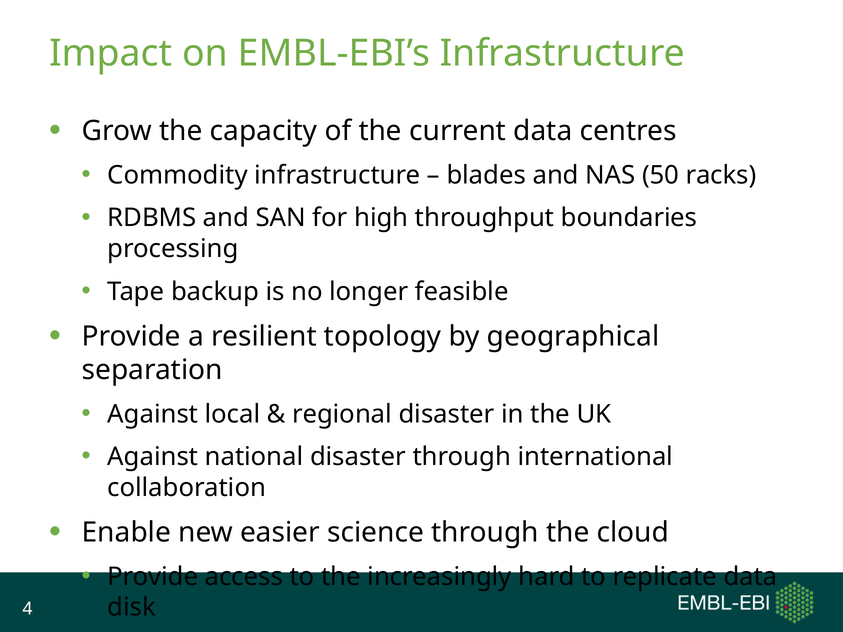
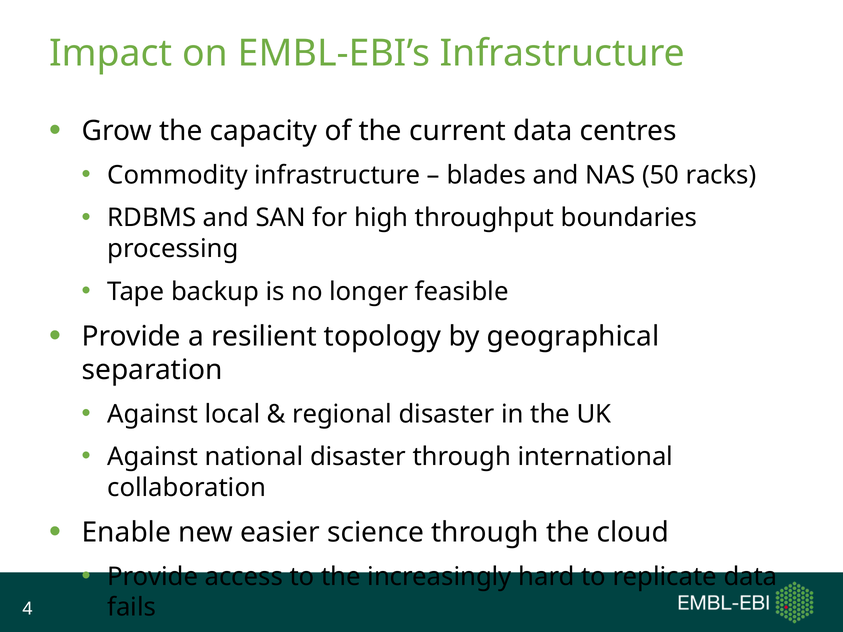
disk: disk -> fails (132, 608)
